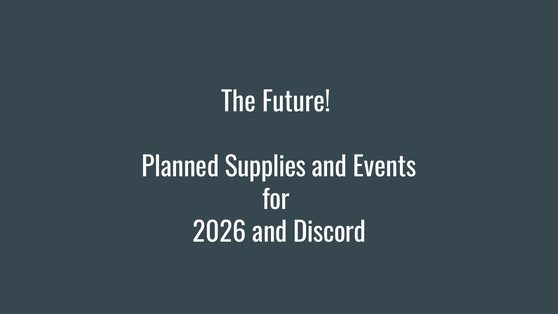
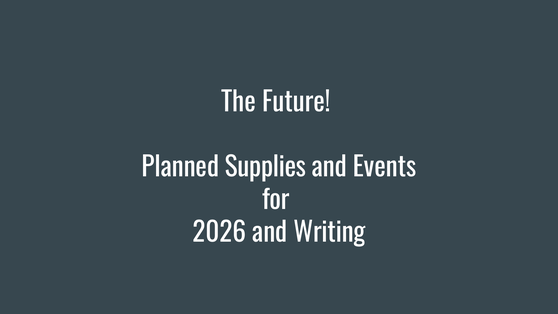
Discord: Discord -> Writing (329, 233)
